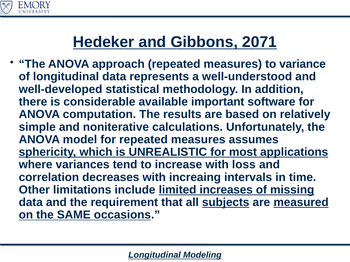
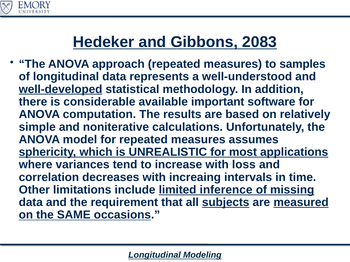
2071: 2071 -> 2083 (260, 42)
variance: variance -> samples (303, 64)
well-developed underline: none -> present (61, 89)
increases: increases -> inference (226, 190)
